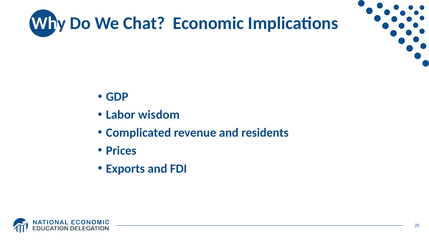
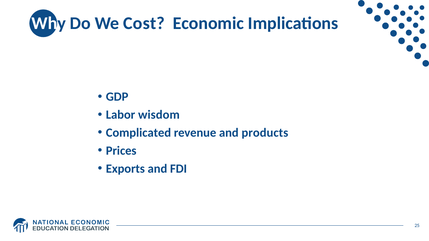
Chat: Chat -> Cost (144, 23)
residents: residents -> products (265, 133)
